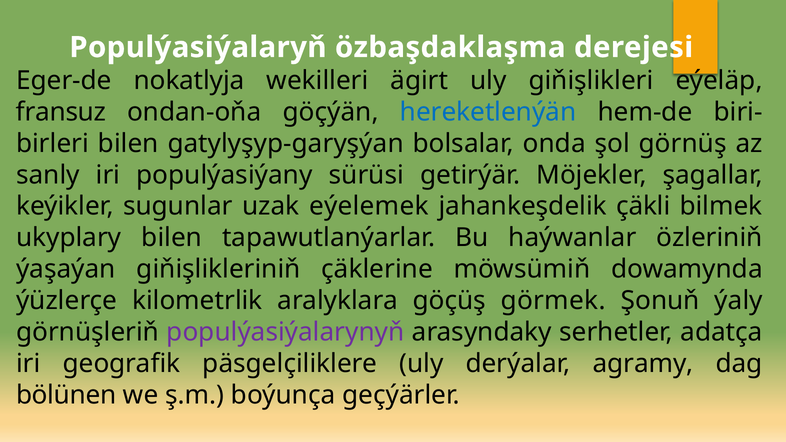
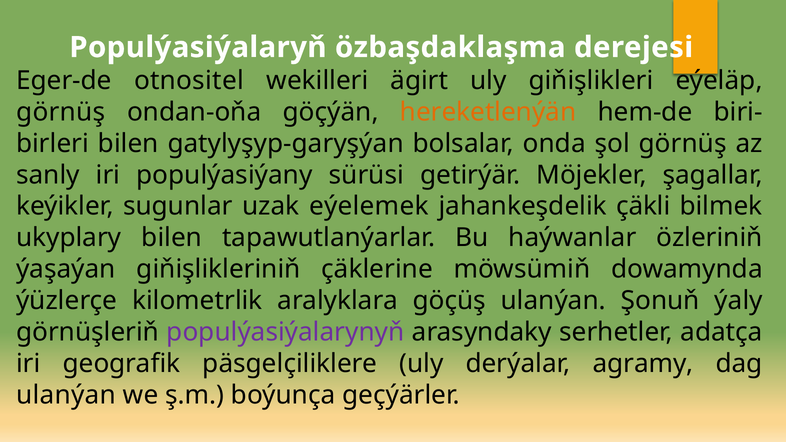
nokatlyja: nokatlyja -> otnositel (189, 81)
fransuz: fransuz -> görnüş (61, 112)
hereketlenýän colour: blue -> orange (488, 112)
göçüş görmek: görmek -> ulanýan (553, 301)
bölünen: bölünen -> ulanýan (66, 395)
